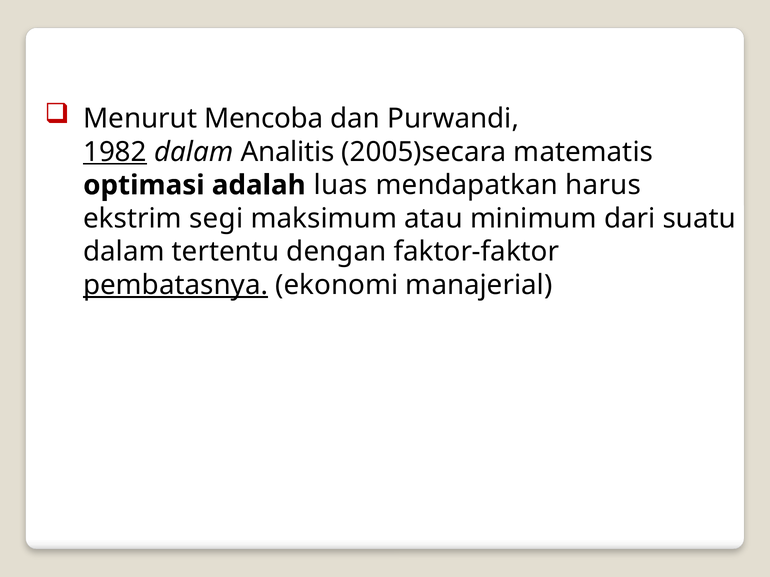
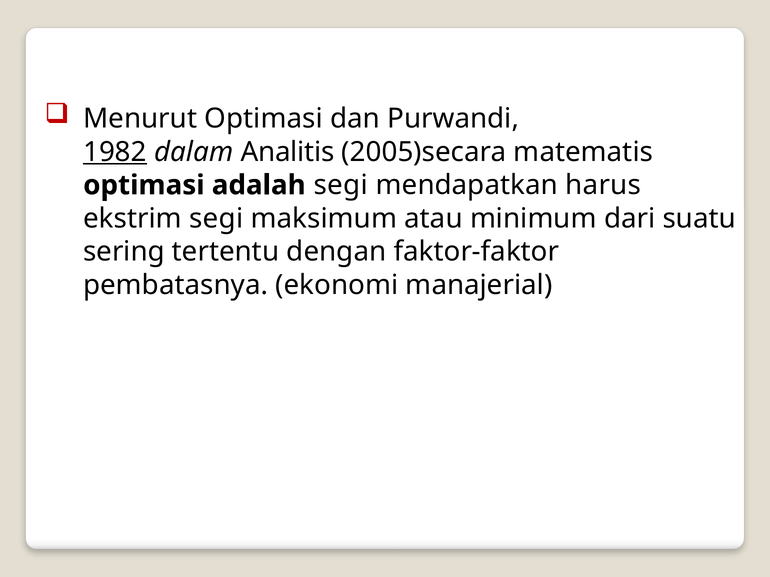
Menurut Mencoba: Mencoba -> Optimasi (264, 119)
adalah luas: luas -> segi (341, 185)
dalam: dalam -> sering (124, 252)
pembatasnya underline: present -> none (176, 285)
